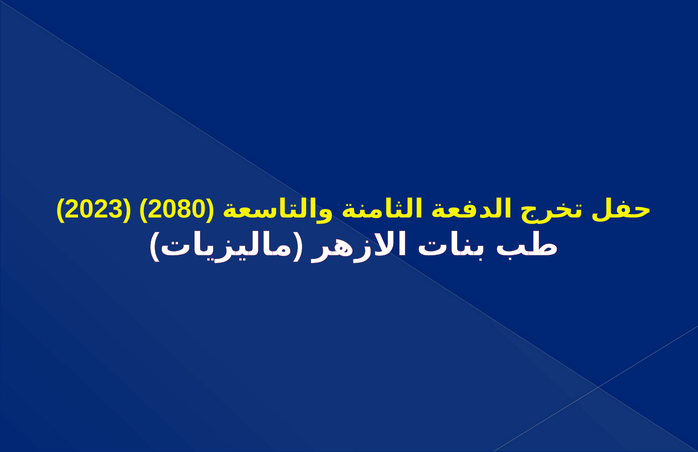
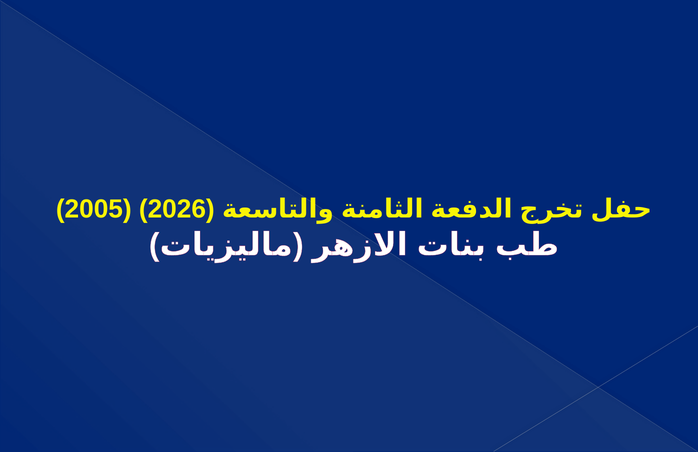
2023: 2023 -> 2005 (94, 209)
2080: 2080 -> 2026 (177, 209)
